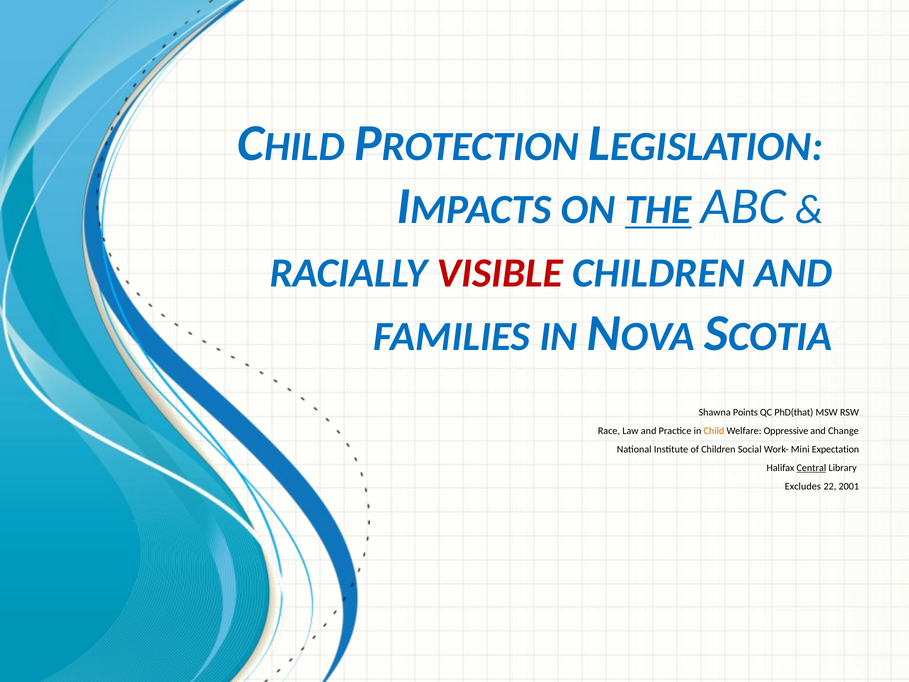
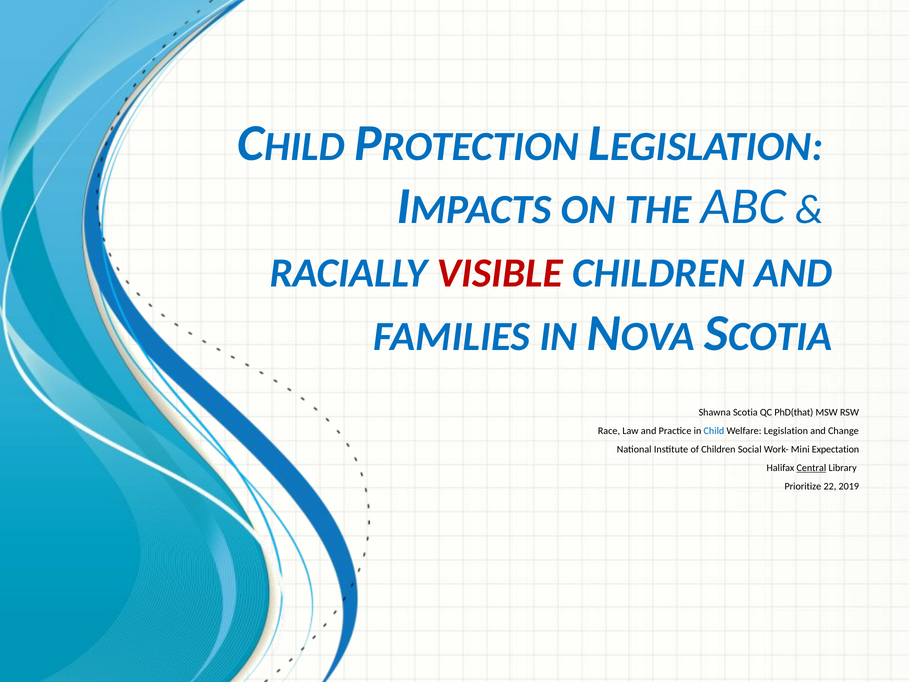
THE underline: present -> none (658, 210)
Points: Points -> Scotia (745, 412)
Child colour: orange -> blue (714, 431)
Oppressive: Oppressive -> Legislation (786, 431)
Excludes: Excludes -> Prioritize (803, 486)
2001: 2001 -> 2019 (849, 486)
